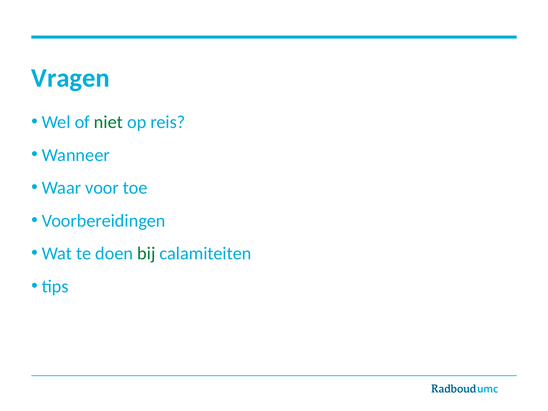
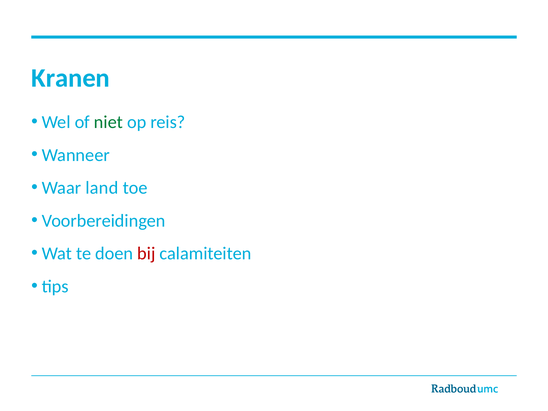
Vragen: Vragen -> Kranen (71, 78)
voor: voor -> land (102, 188)
bij colour: green -> red (146, 254)
